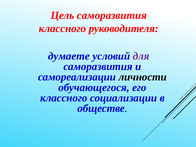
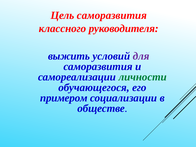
думаете: думаете -> выжить (69, 56)
личности colour: black -> green (143, 77)
классного: классного -> примером (64, 98)
